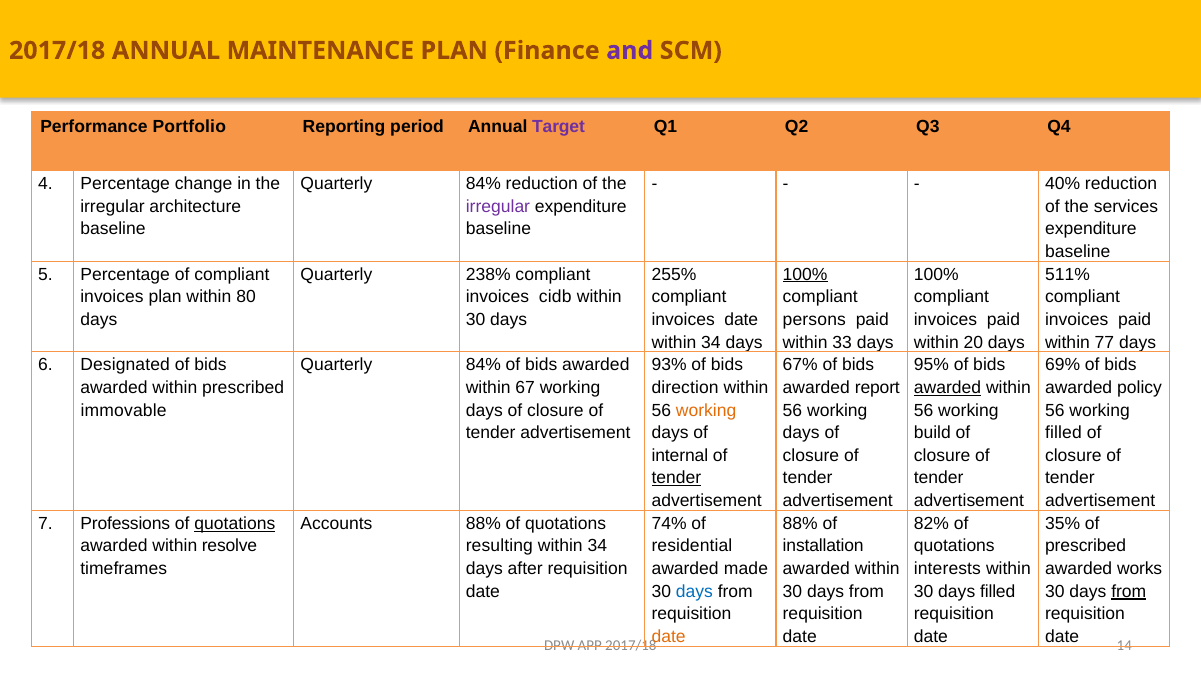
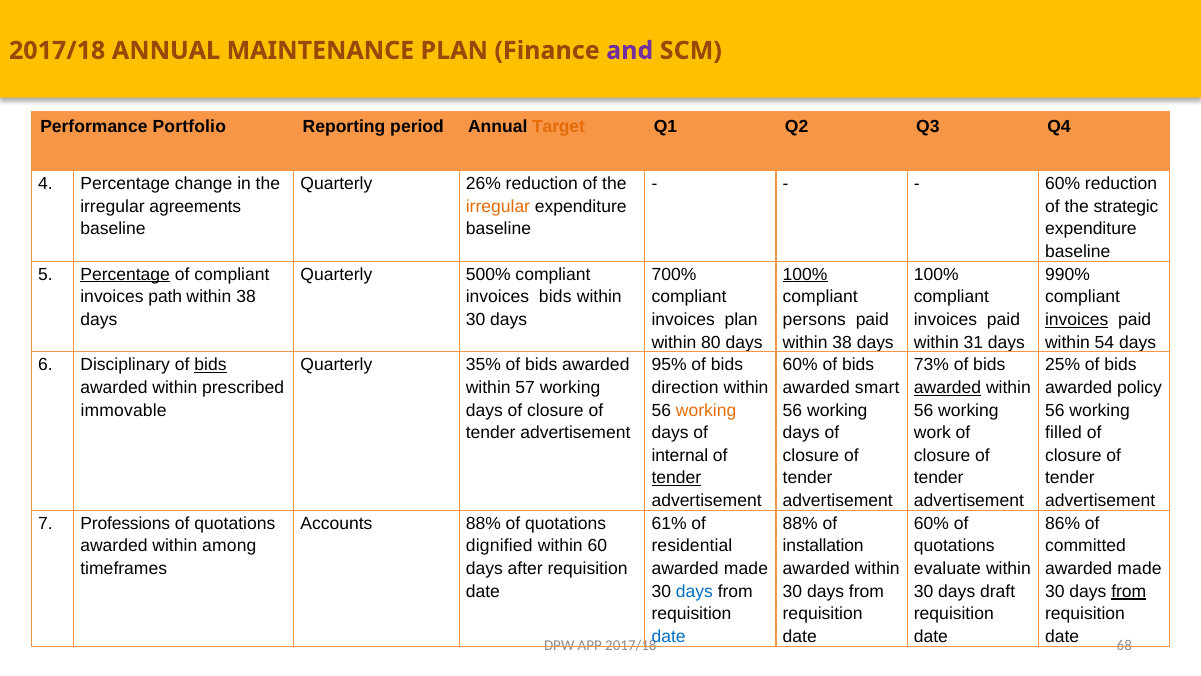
Target colour: purple -> orange (559, 126)
84%: 84% -> 26% (483, 184)
40%: 40% -> 60% (1063, 184)
architecture: architecture -> agreements (195, 206)
irregular colour: purple -> orange (498, 206)
services: services -> strategic (1126, 206)
Percentage underline: none -> present (125, 274)
238%: 238% -> 500% (488, 274)
255%: 255% -> 700% (674, 274)
511%: 511% -> 990% (1067, 274)
invoices plan: plan -> path (165, 297)
80: 80 -> 38 (246, 297)
invoices cidb: cidb -> bids (555, 297)
invoices date: date -> plan (741, 319)
invoices underline: none -> present (1077, 319)
34: 34 -> 80 (711, 342)
33: 33 -> 38 (842, 342)
20: 20 -> 31 (973, 342)
77: 77 -> 54 (1104, 342)
Designated: Designated -> Disciplinary (125, 365)
bids underline: none -> present (210, 365)
84%: 84% -> 35% (483, 365)
93%: 93% -> 95% (669, 365)
67%: 67% -> 60% (800, 365)
95%: 95% -> 73% (931, 365)
69%: 69% -> 25% (1063, 365)
67: 67 -> 57 (525, 387)
report: report -> smart (877, 387)
build: build -> work (932, 433)
quotations underline: present -> none (235, 523)
74%: 74% -> 61% (669, 523)
82%: 82% -> 60% (931, 523)
35%: 35% -> 86% (1063, 523)
resolve: resolve -> among (229, 546)
resulting: resulting -> dignified (499, 546)
34: 34 -> 60 (597, 546)
prescribed: prescribed -> committed (1085, 546)
interests: interests -> evaluate (947, 568)
works: works -> made (1140, 568)
days filled: filled -> draft (998, 591)
date colour: orange -> blue (669, 636)
14: 14 -> 68 (1124, 645)
